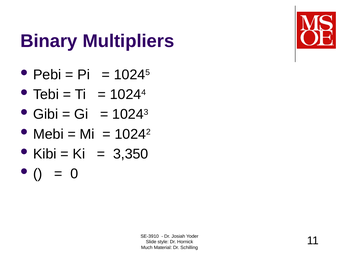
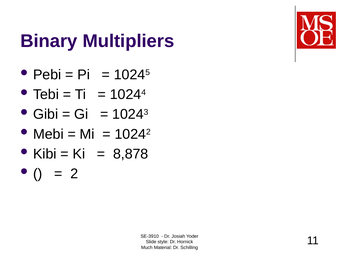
3,350: 3,350 -> 8,878 (131, 154)
0: 0 -> 2 (74, 174)
